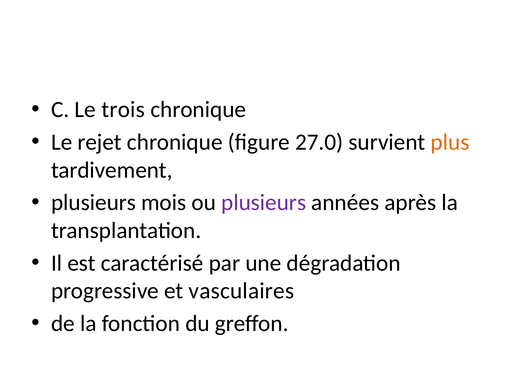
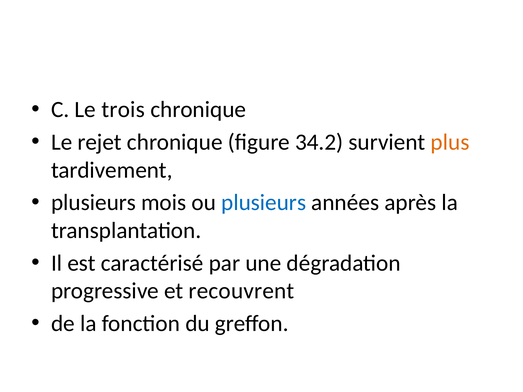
27.0: 27.0 -> 34.2 (319, 142)
plusieurs colour: purple -> blue (264, 203)
vasculaires: vasculaires -> recouvrent (241, 291)
